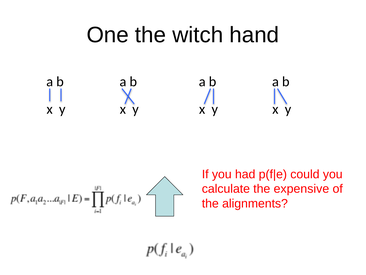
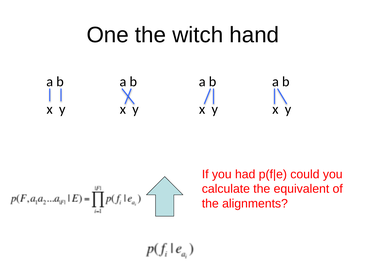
expensive: expensive -> equivalent (301, 189)
